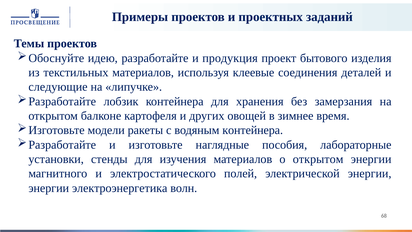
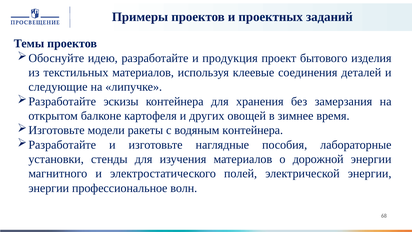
лобзик: лобзик -> эскизы (121, 101)
о открытом: открытом -> дорожной (318, 159)
электроэнергетика: электроэнергетика -> профессиональное (120, 188)
